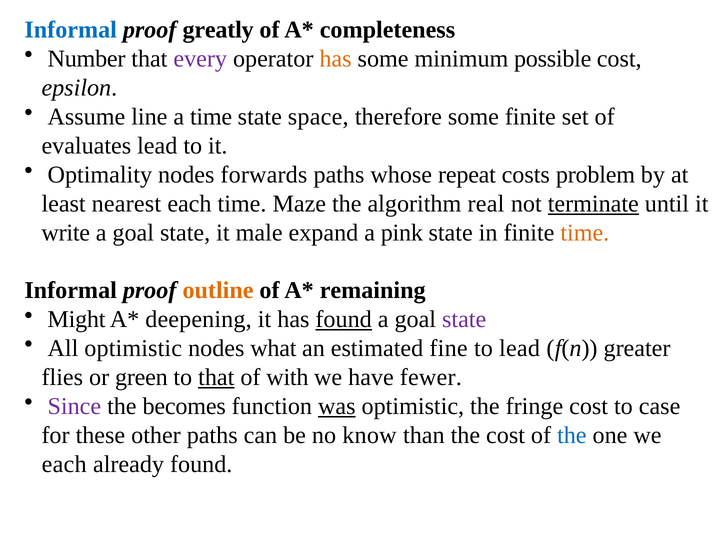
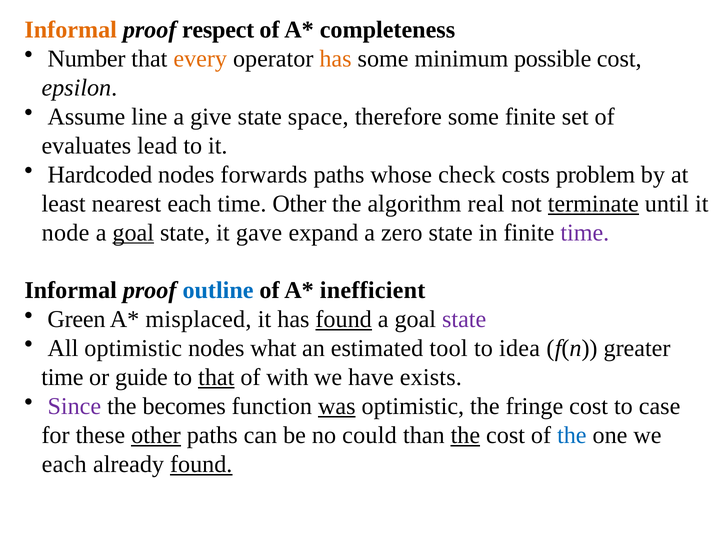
Informal colour: blue -> orange (71, 30)
greatly: greatly -> respect (218, 30)
every colour: purple -> orange (200, 59)
a time: time -> give (211, 117)
Optimality: Optimality -> Hardcoded (100, 175)
repeat: repeat -> check (467, 175)
time Maze: Maze -> Other (299, 204)
write: write -> node (66, 233)
goal underline: none -> present (133, 233)
male: male -> gave (259, 233)
pink: pink -> zero (402, 233)
time colour: orange -> purple (585, 233)
outline colour: orange -> blue (218, 291)
remaining: remaining -> inefficient (373, 291)
Might: Might -> Green (76, 319)
deepening: deepening -> misplaced (198, 319)
fine: fine -> tool (449, 348)
to lead: lead -> idea (520, 348)
flies: flies -> time (62, 377)
green: green -> guide (141, 377)
fewer: fewer -> exists (431, 377)
other underline: none -> present (156, 435)
know: know -> could (369, 435)
the underline: none -> present (465, 435)
found underline: none -> present (201, 464)
